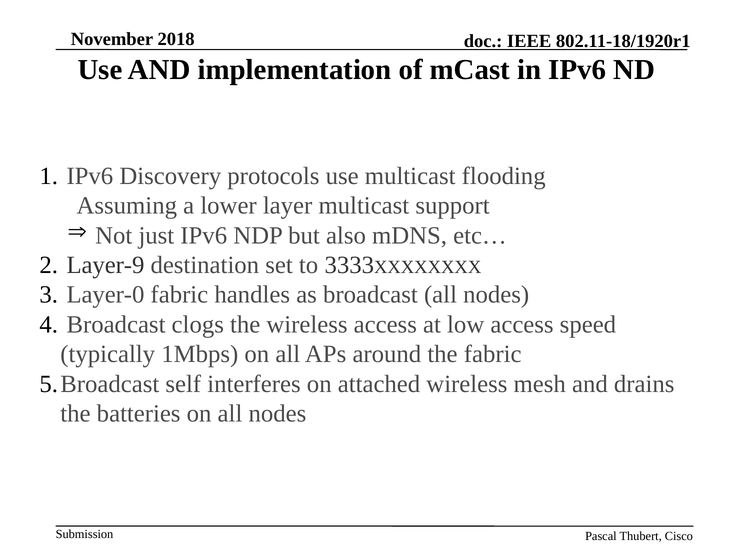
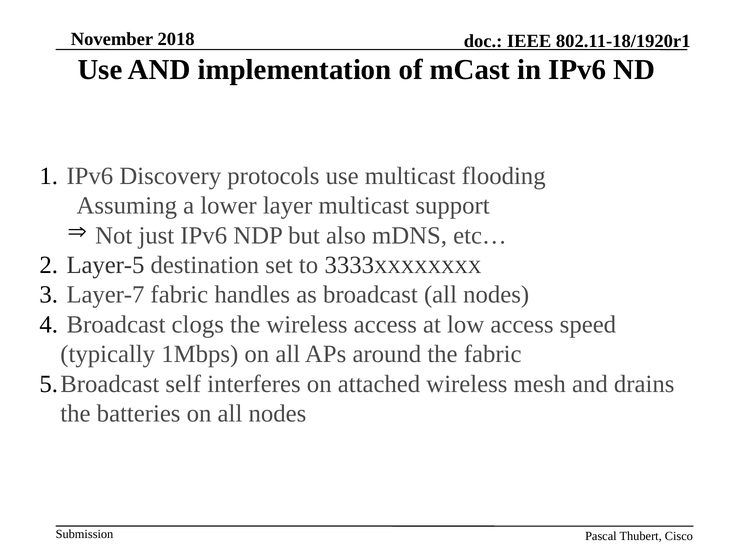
Layer-9: Layer-9 -> Layer-5 (105, 265)
Layer-0: Layer-0 -> Layer-7 (105, 295)
